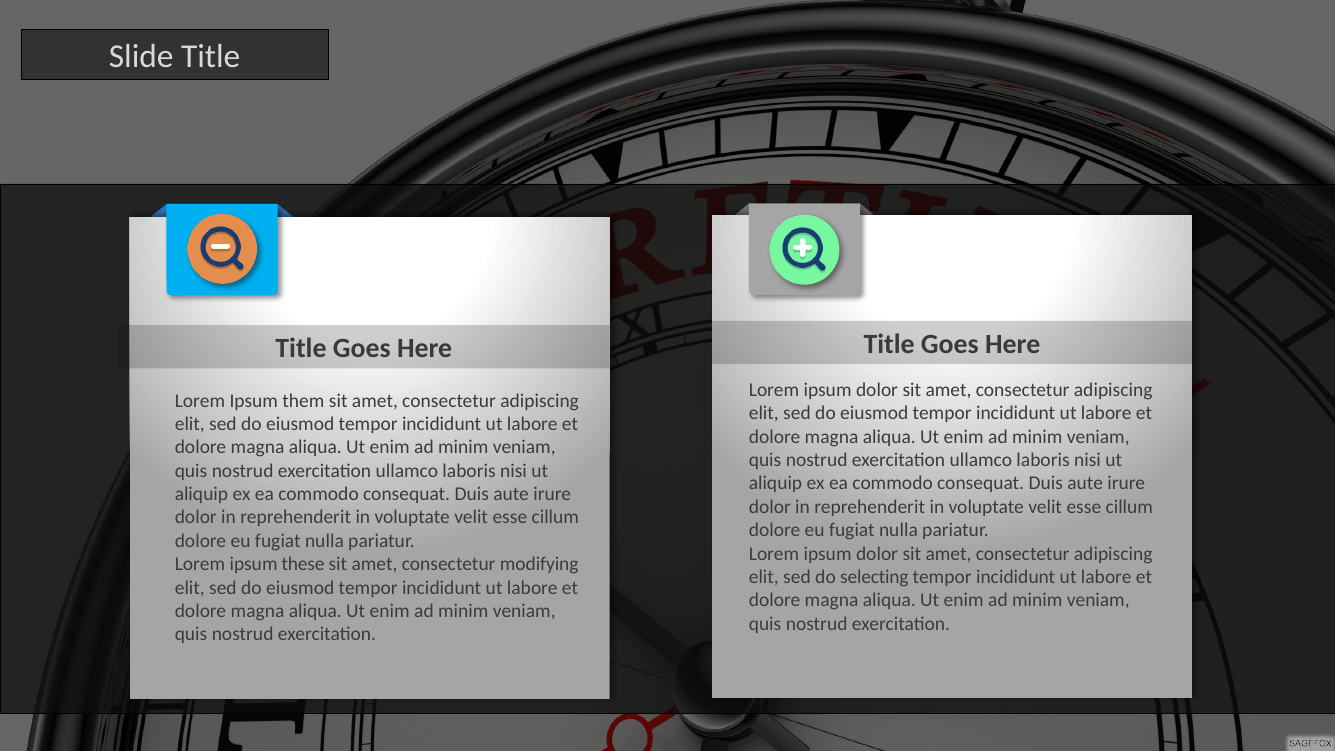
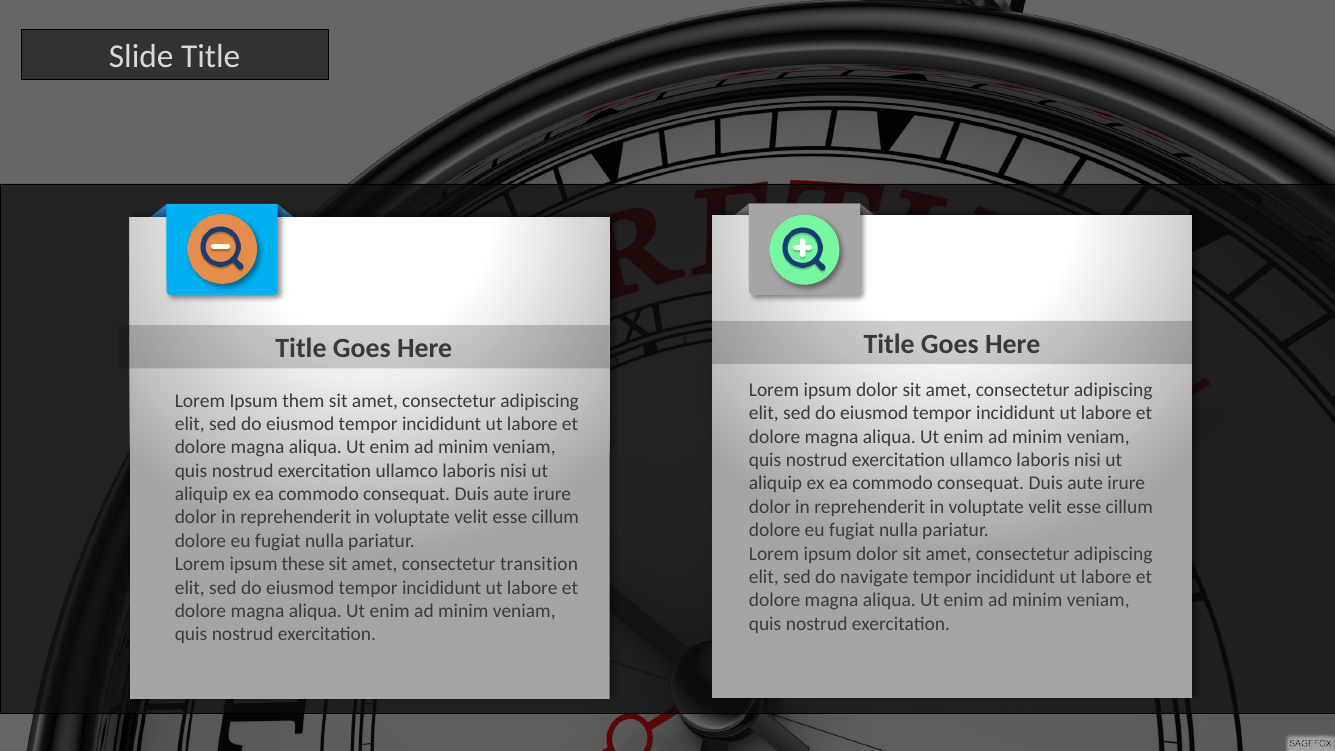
modifying: modifying -> transition (539, 564)
selecting: selecting -> navigate (874, 577)
